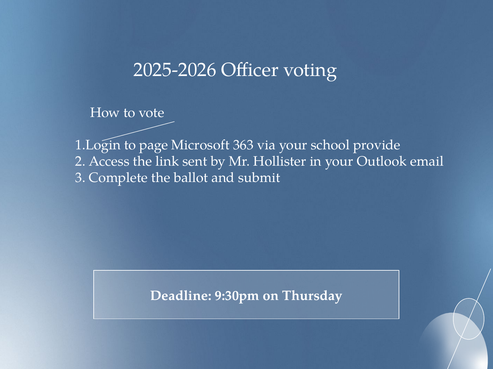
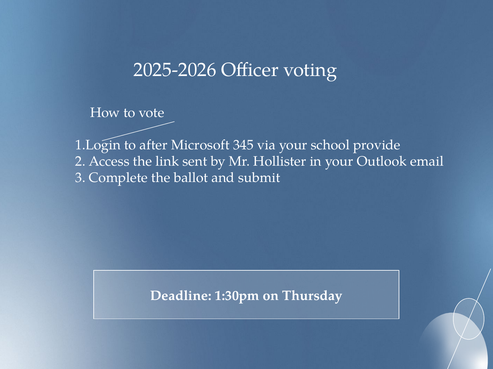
page: page -> after (154, 145)
363: 363 -> 345 (243, 145)
9:30pm: 9:30pm -> 1:30pm (237, 296)
